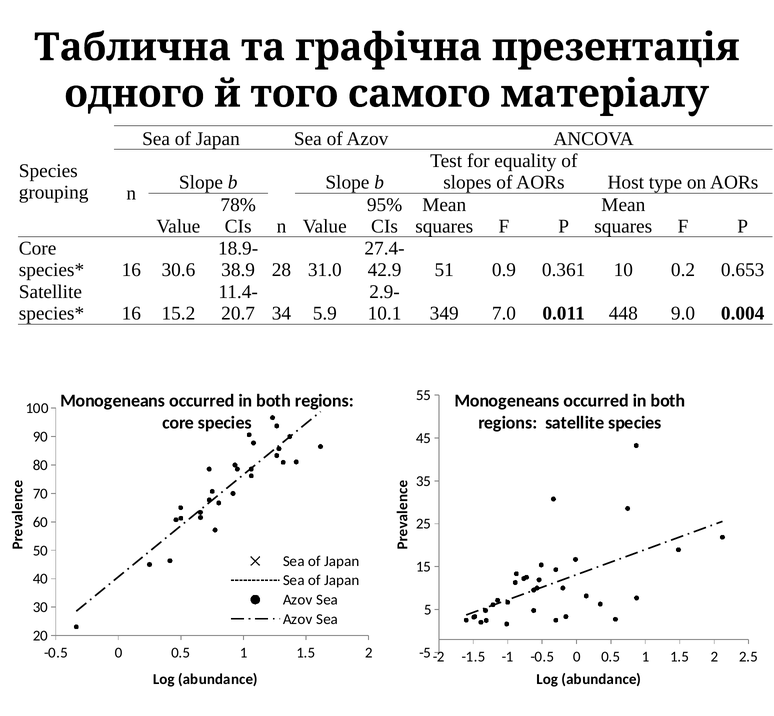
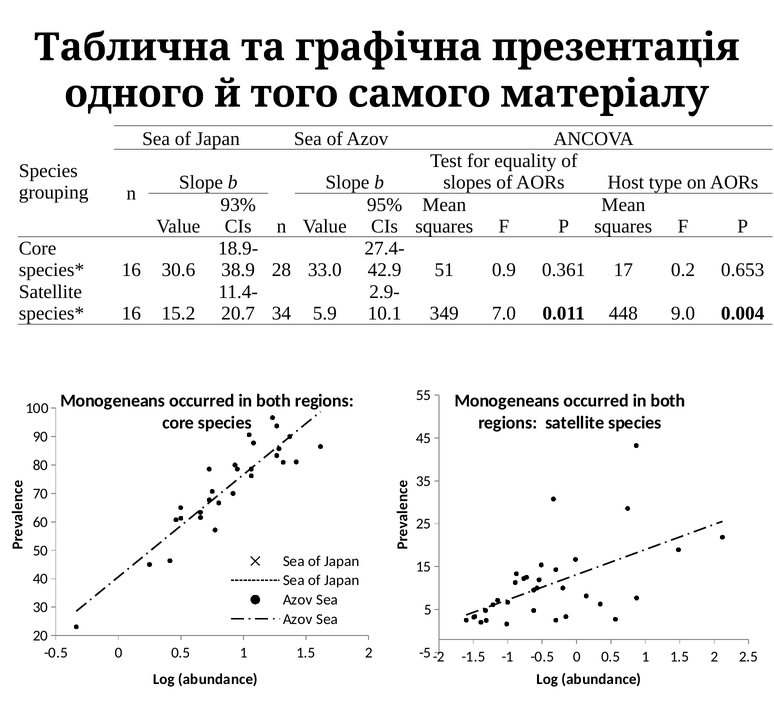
78%: 78% -> 93% (238, 205)
31.0: 31.0 -> 33.0 (325, 270)
10: 10 -> 17 (623, 270)
